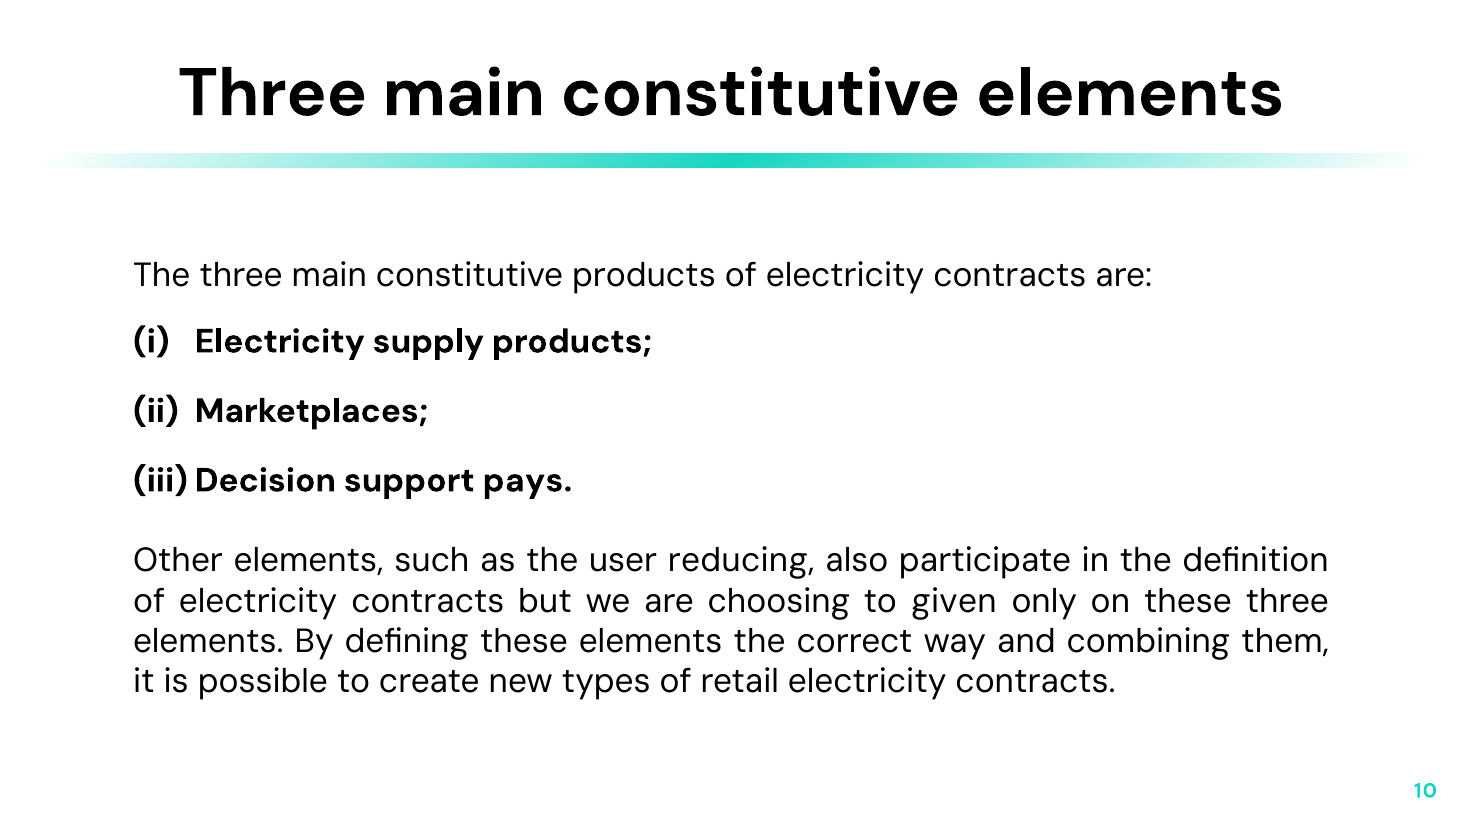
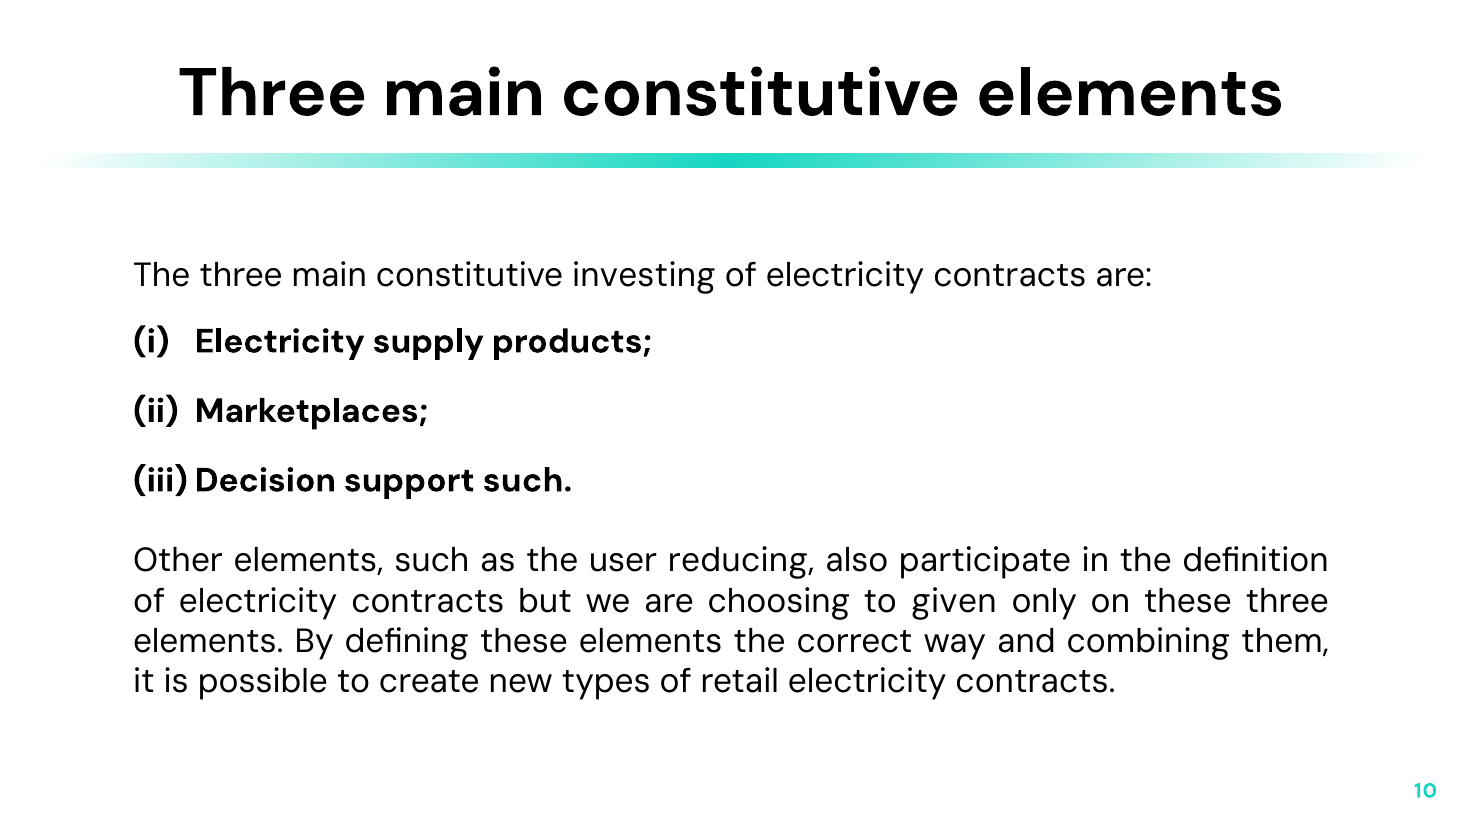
constitutive products: products -> investing (644, 276)
support pays: pays -> such (527, 480)
